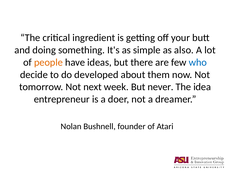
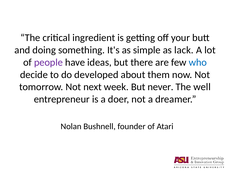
also: also -> lack (184, 50)
people colour: orange -> purple (48, 62)
idea: idea -> well (202, 87)
